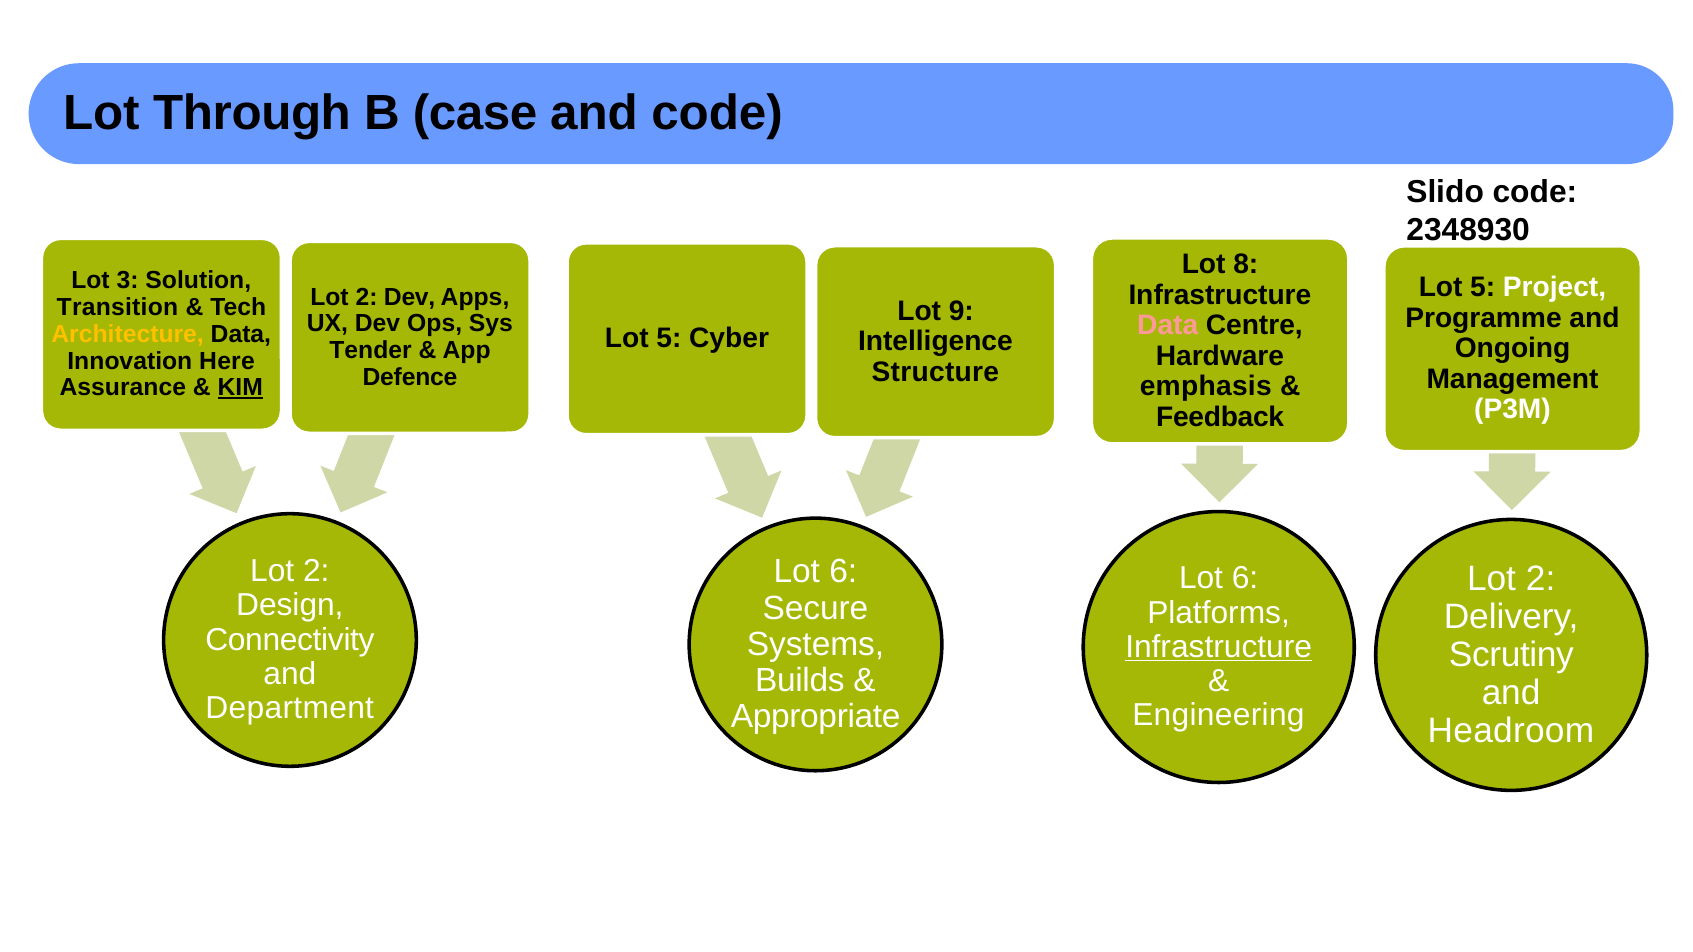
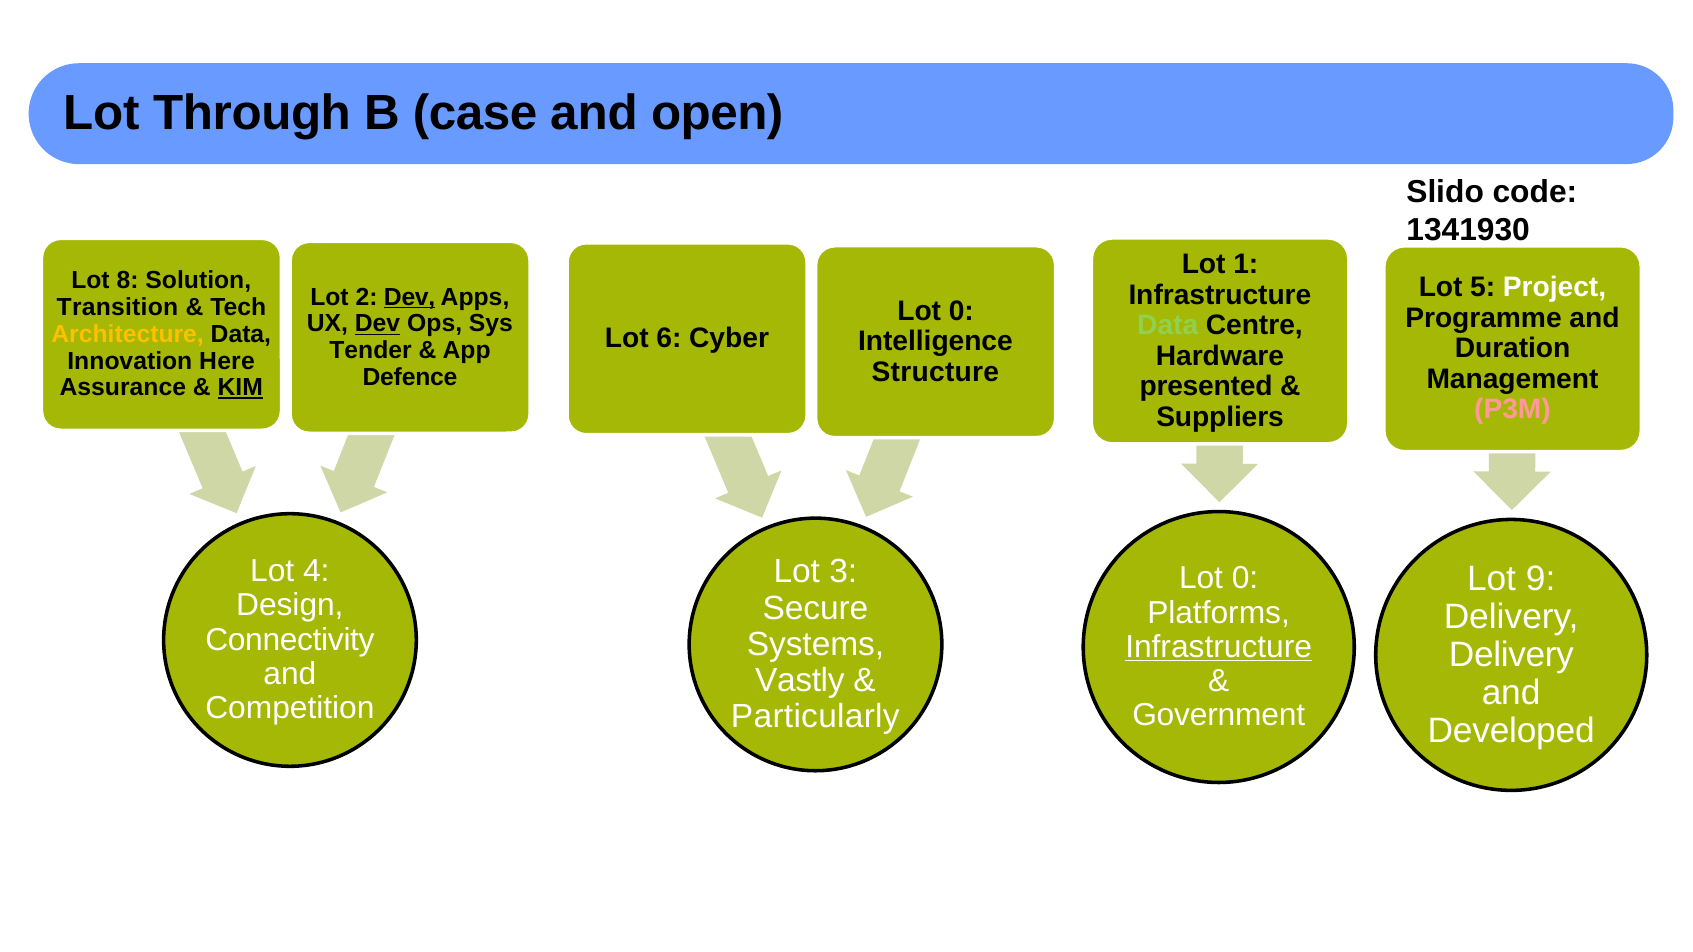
and code: code -> open (717, 113)
2348930: 2348930 -> 1341930 (1468, 230)
8: 8 -> 1 (1246, 265)
3: 3 -> 8 (128, 281)
Dev underline: none -> present (410, 297)
9: 9 -> 0 (961, 311)
Dev underline: none -> present (378, 324)
Data colour: pink -> light green (1168, 326)
5: 5 -> 6 (669, 339)
Ongoing: Ongoing -> Duration (1513, 349)
emphasis: emphasis -> presented (1206, 386)
P3M colour: white -> pink (1512, 410)
Feedback: Feedback -> Suppliers (1220, 417)
6: 6 -> 3 (843, 572)
2: 2 -> 4 (316, 571)
2: 2 -> 9 (1541, 579)
6: 6 -> 0 (1245, 578)
Scrutiny: Scrutiny -> Delivery (1511, 655)
Builds: Builds -> Vastly (800, 681)
Department: Department -> Competition (290, 709)
Engineering: Engineering -> Government (1219, 716)
Appropriate: Appropriate -> Particularly (815, 717)
Headroom: Headroom -> Developed (1511, 731)
